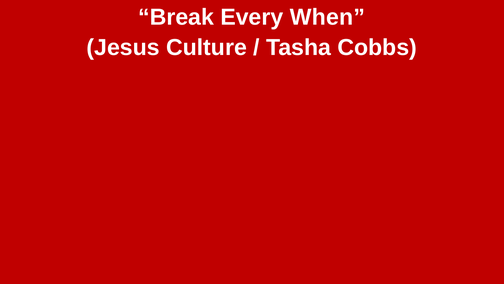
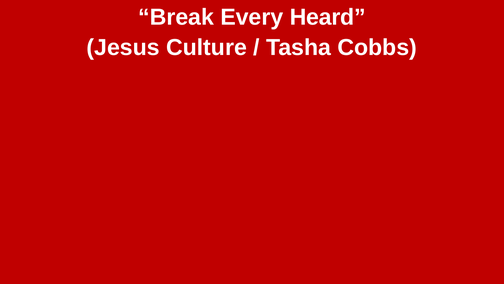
When: When -> Heard (328, 17)
